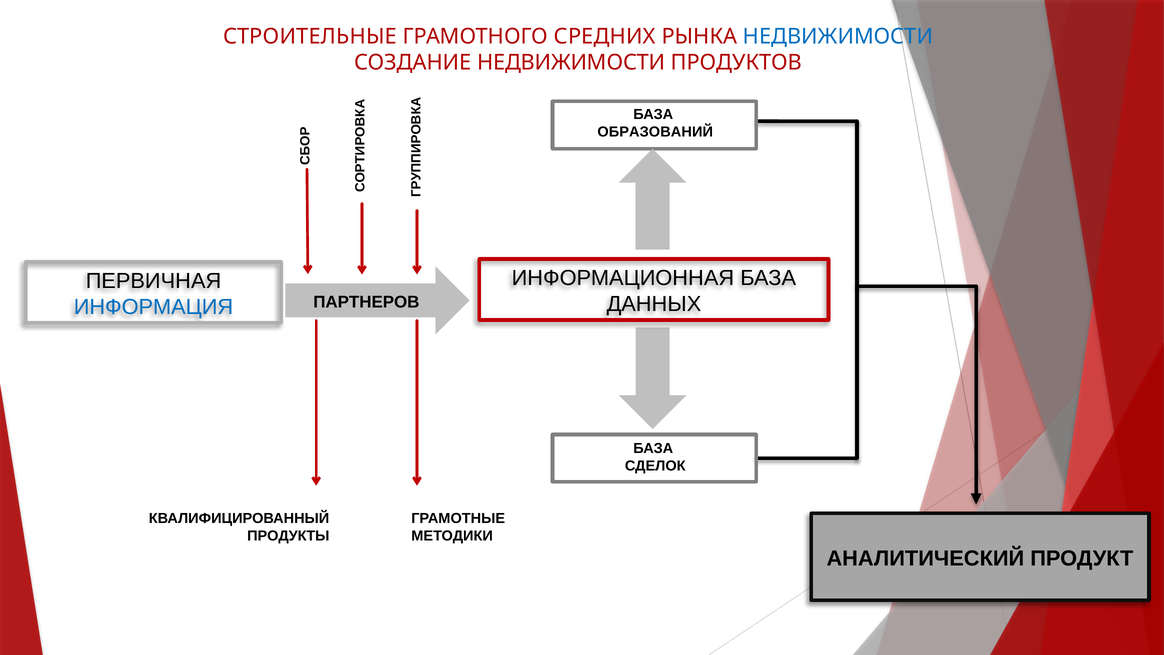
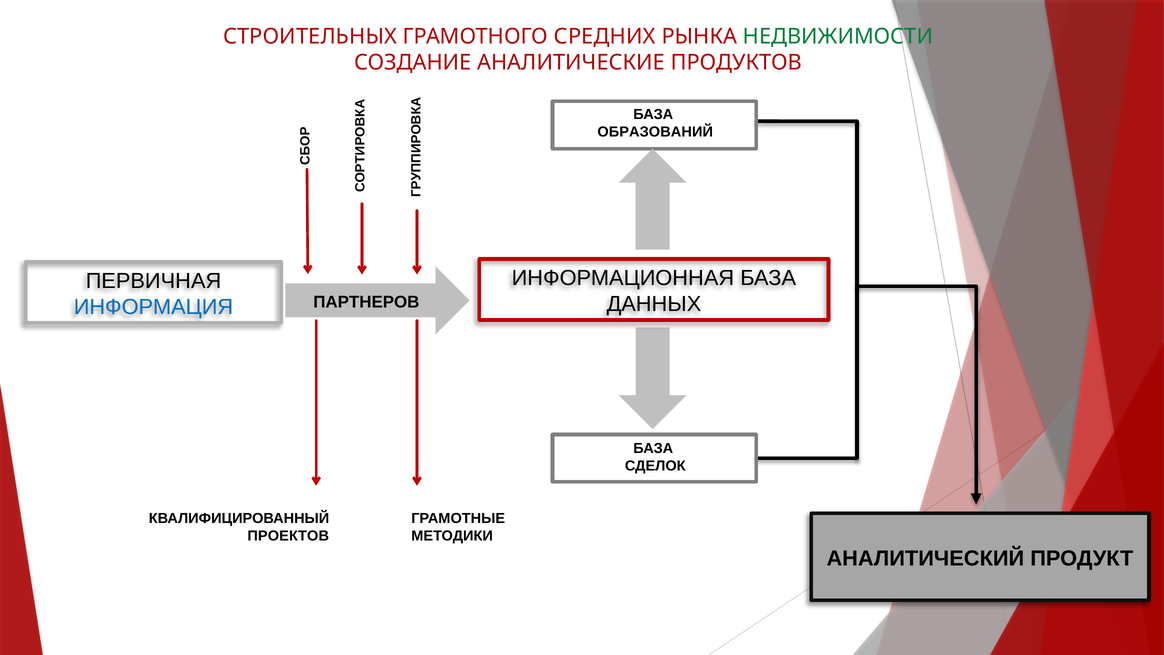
СТРОИТЕЛЬНЫЕ: СТРОИТЕЛЬНЫЕ -> СТРОИТЕЛЬНЫХ (310, 37)
НЕДВИЖИМОСТИ colour: blue -> green (838, 37)
СОЗДАНИЕ НЕДВИЖИМОСТИ: НЕДВИЖИМОСТИ -> АНАЛИТИЧЕСКИЕ (571, 63)
ПРОДУКТЫ: ПРОДУКТЫ -> ПРОЕКТОВ (288, 536)
